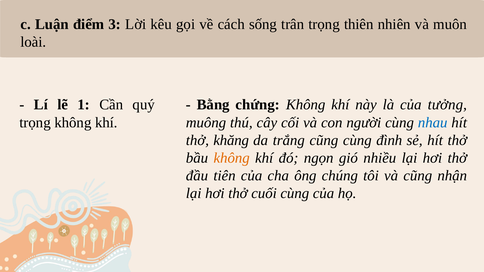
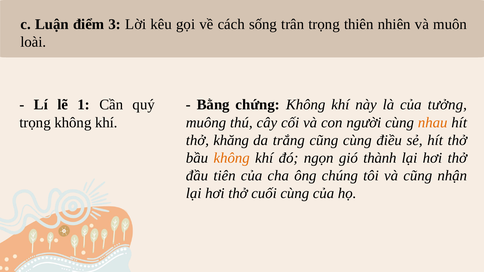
nhau colour: blue -> orange (433, 123)
đình: đình -> điều (389, 140)
nhiều: nhiều -> thành (380, 158)
